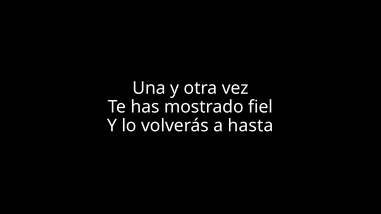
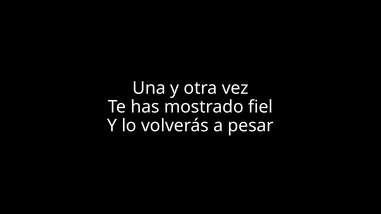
hasta: hasta -> pesar (251, 126)
